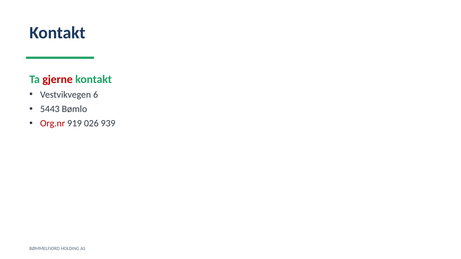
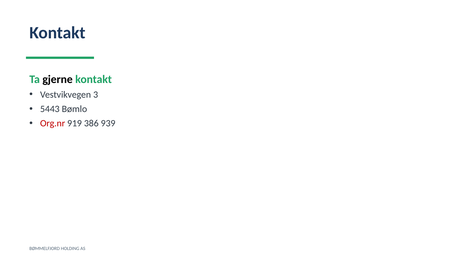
gjerne colour: red -> black (58, 79)
6: 6 -> 3 (96, 95)
026: 026 -> 386 (91, 124)
